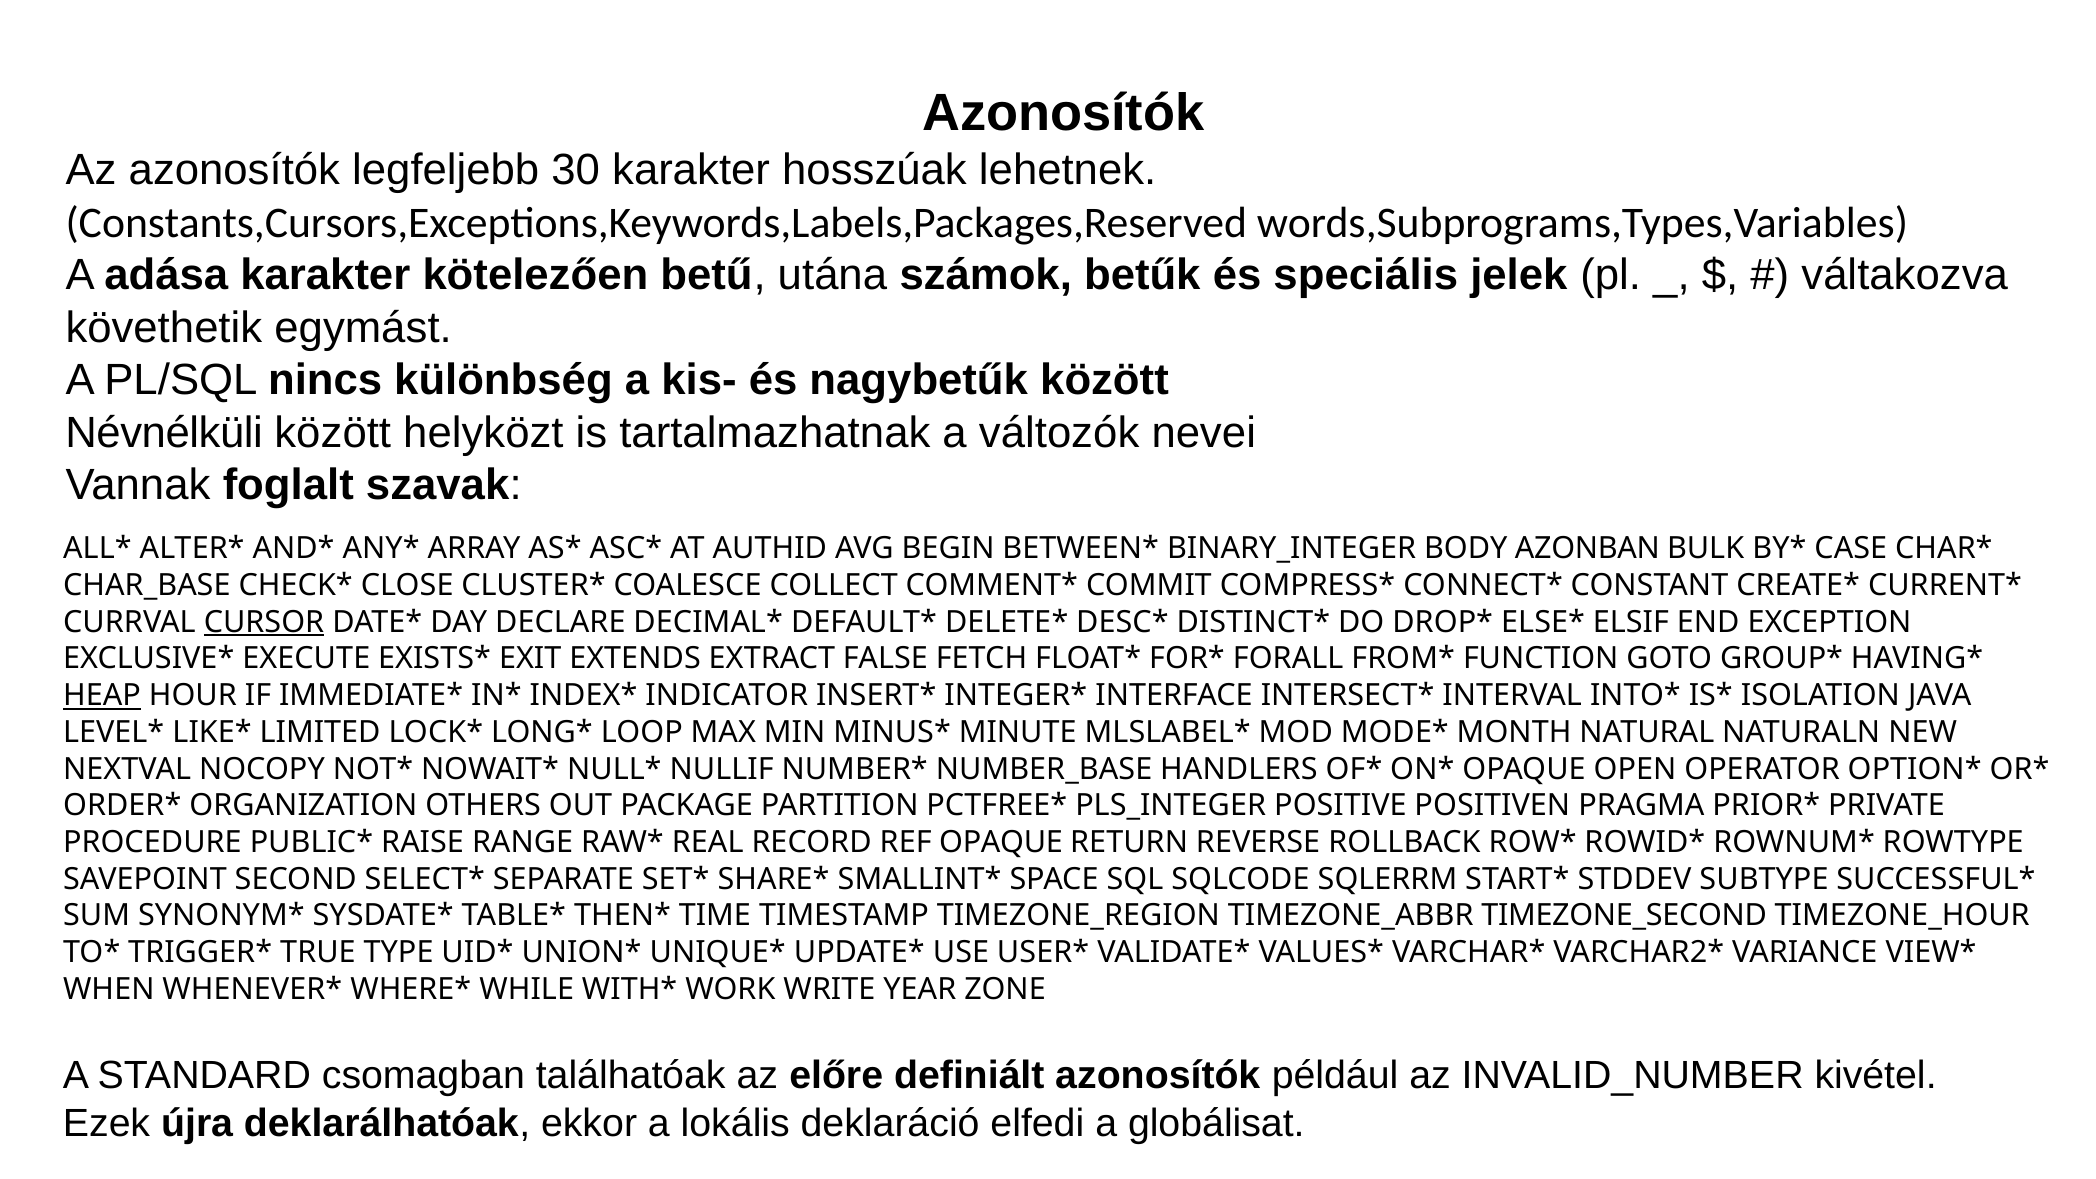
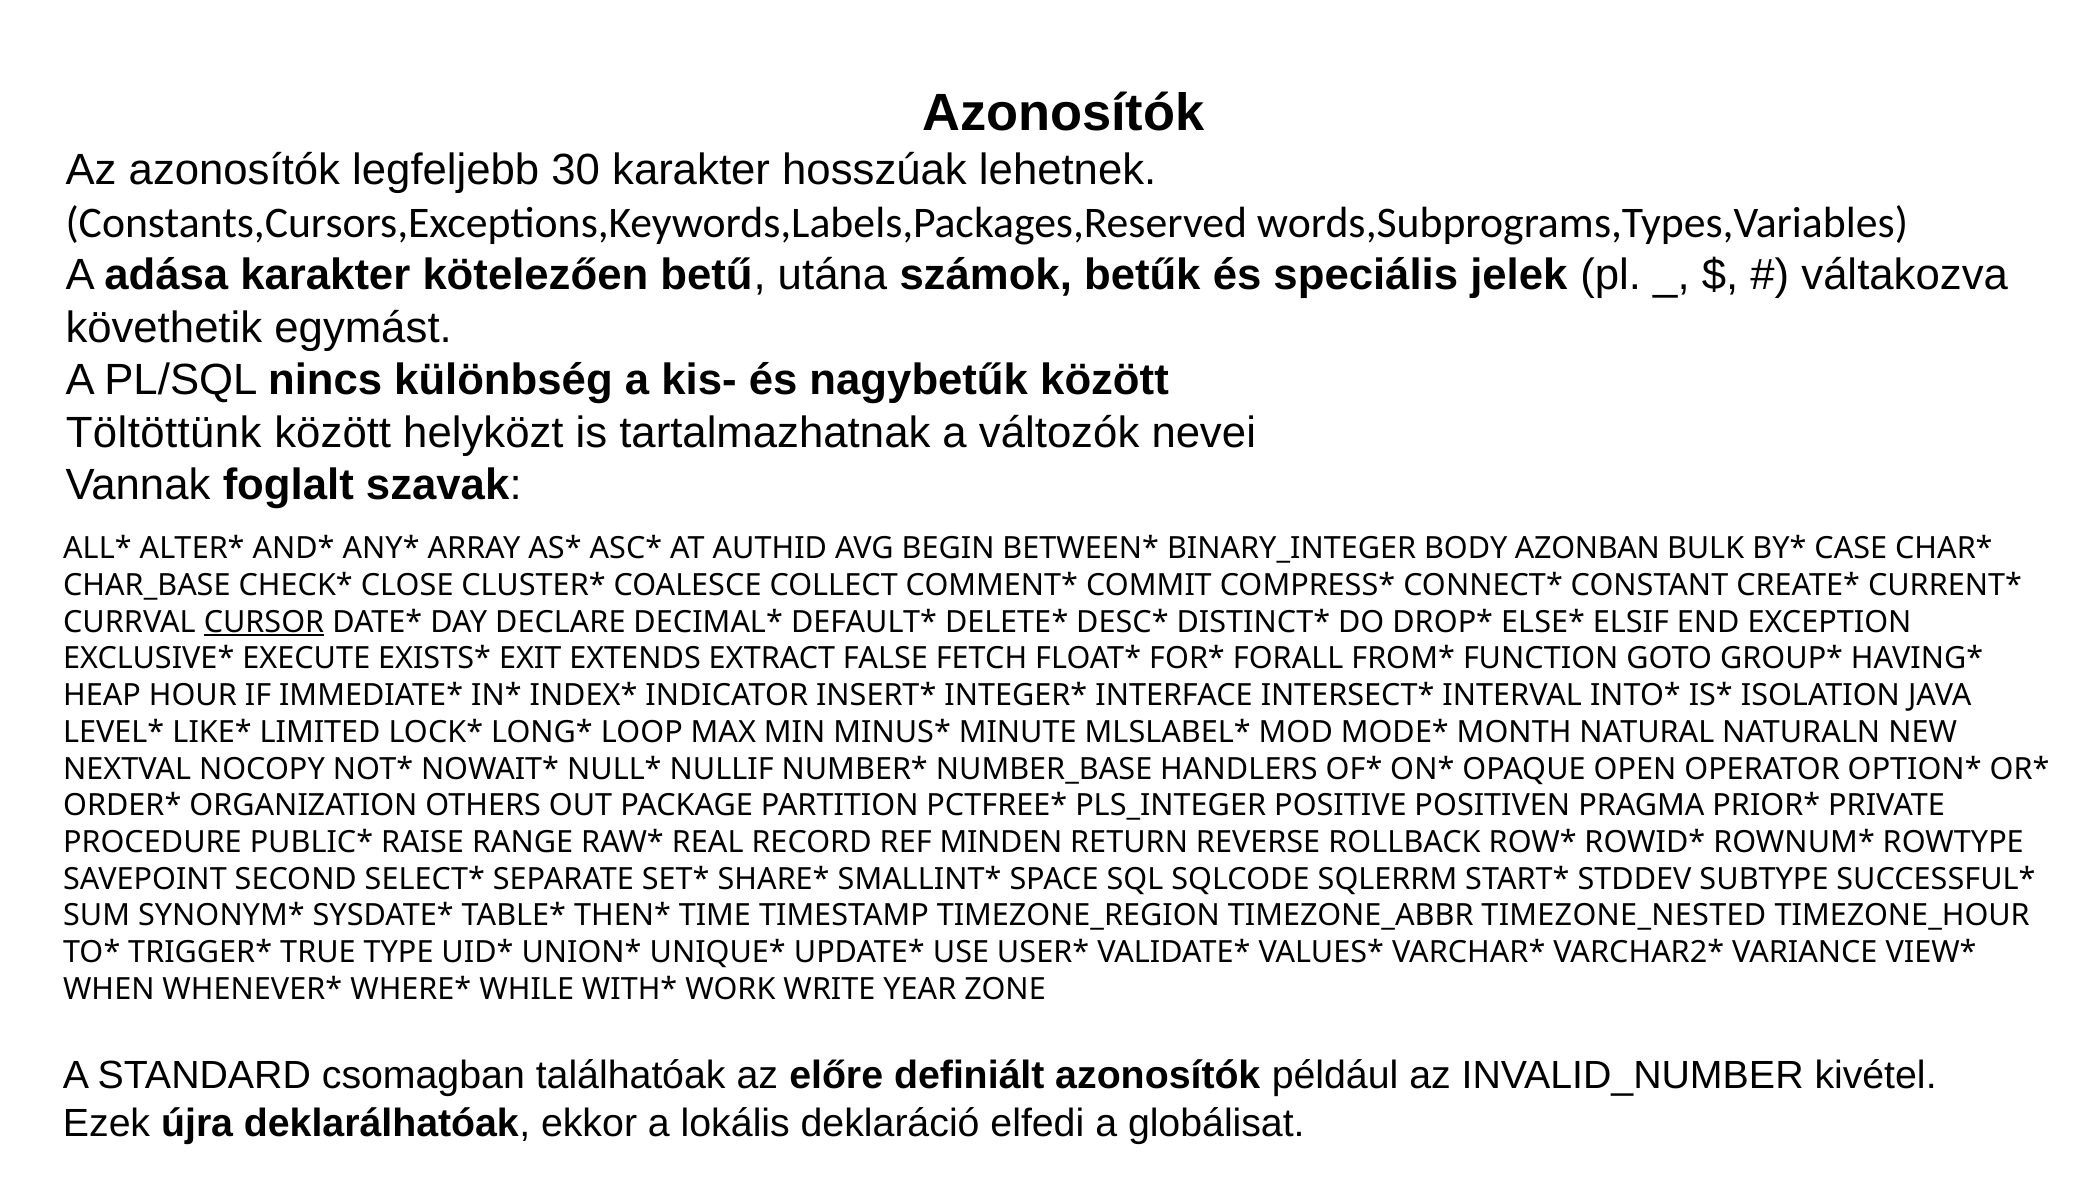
Névnélküli: Névnélküli -> Töltöttünk (164, 433)
HEAP underline: present -> none (102, 696)
REF OPAQUE: OPAQUE -> MINDEN (1001, 842)
TIMEZONE_SECOND: TIMEZONE_SECOND -> TIMEZONE_NESTED (1624, 916)
